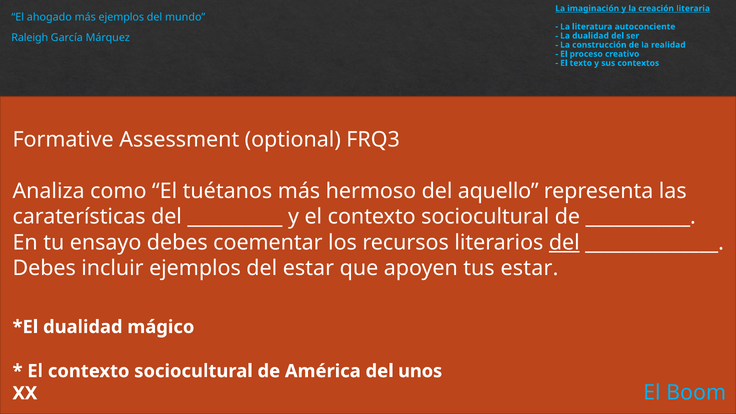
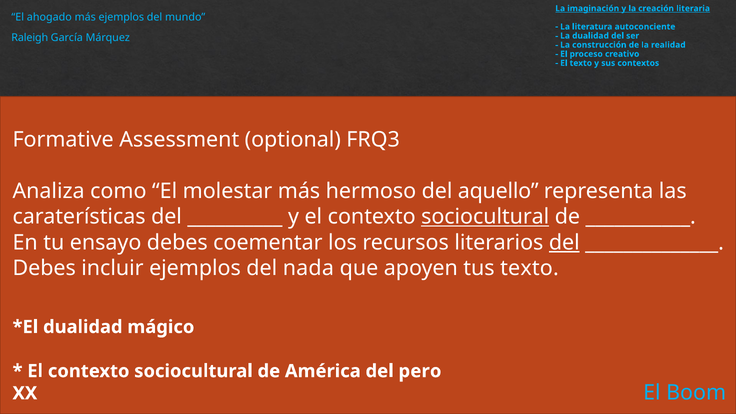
tuétanos: tuétanos -> molestar (228, 191)
sociocultural underline: none -> present (485, 217)
del estar: estar -> nada (308, 268)
tus estar: estar -> texto (529, 268)
unos: unos -> pero (420, 371)
